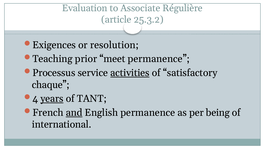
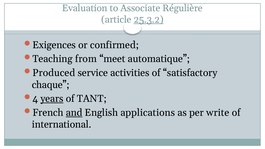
25.3.2 underline: none -> present (149, 20)
resolution: resolution -> confirmed (114, 45)
prior: prior -> from (86, 59)
meet permanence: permanence -> automatique (159, 59)
Processus: Processus -> Produced (54, 73)
activities underline: present -> none (130, 73)
English permanence: permanence -> applications (148, 113)
being: being -> write (218, 113)
